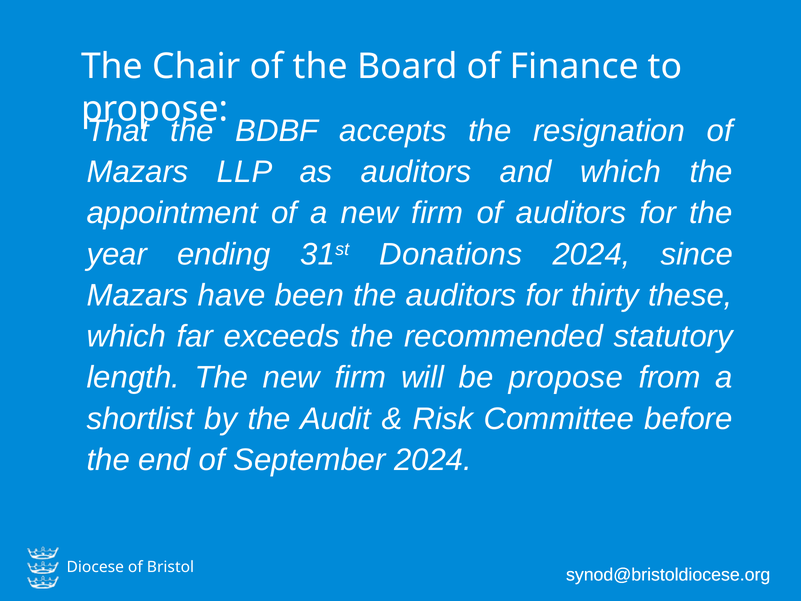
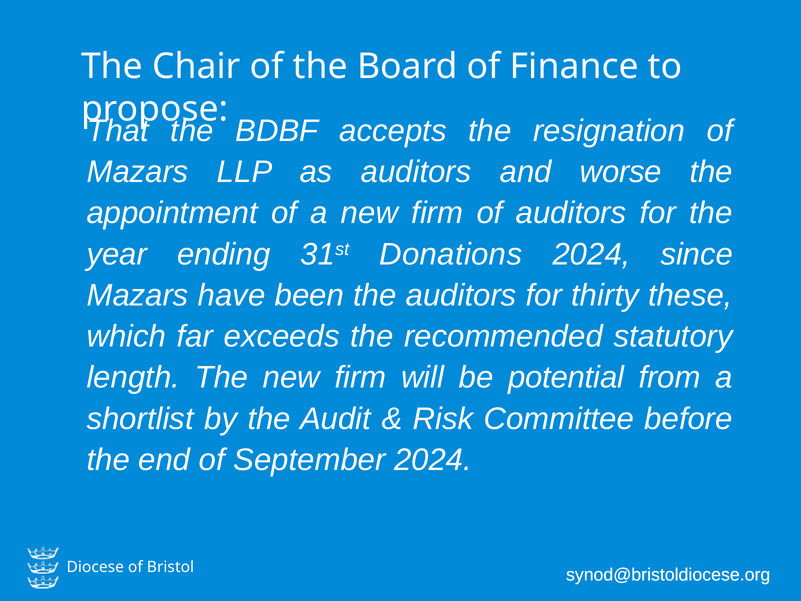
and which: which -> worse (621, 172)
be propose: propose -> potential (566, 378)
